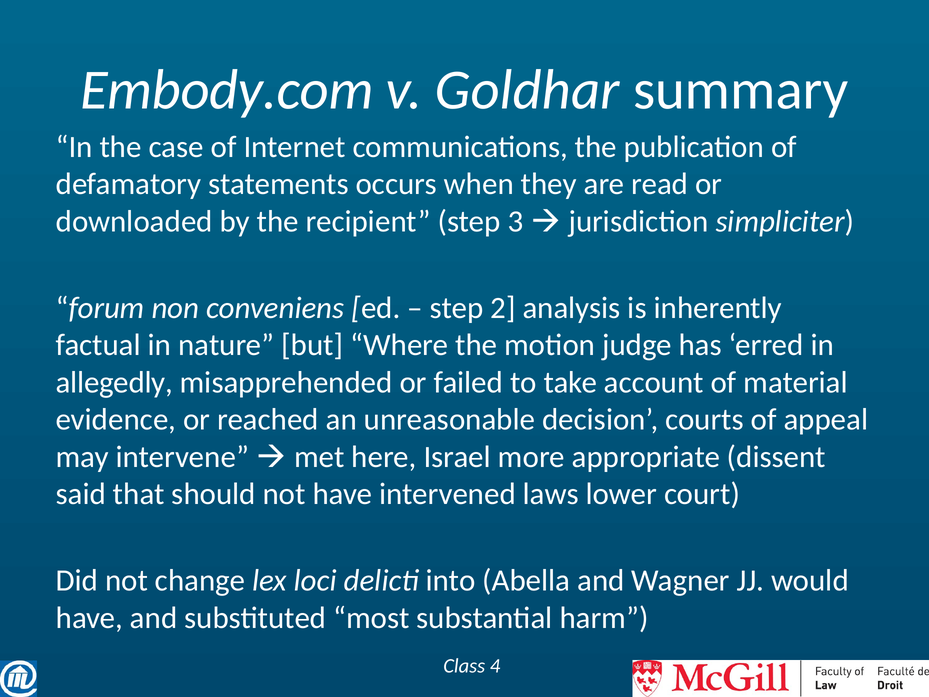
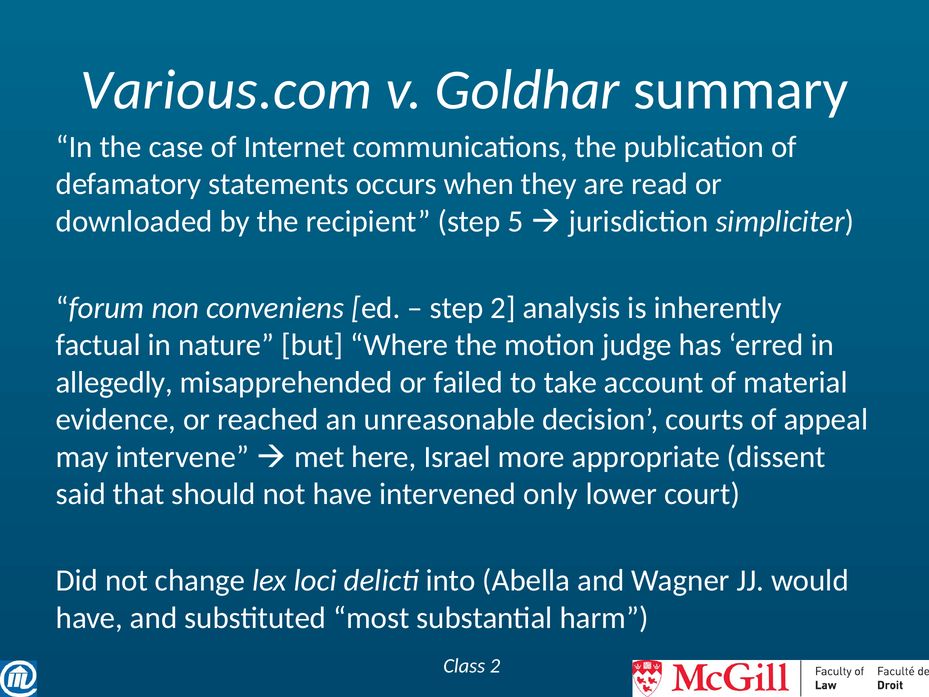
Embody.com: Embody.com -> Various.com (226, 90)
3: 3 -> 5 (516, 221)
laws: laws -> only (551, 494)
Class 4: 4 -> 2 (495, 666)
